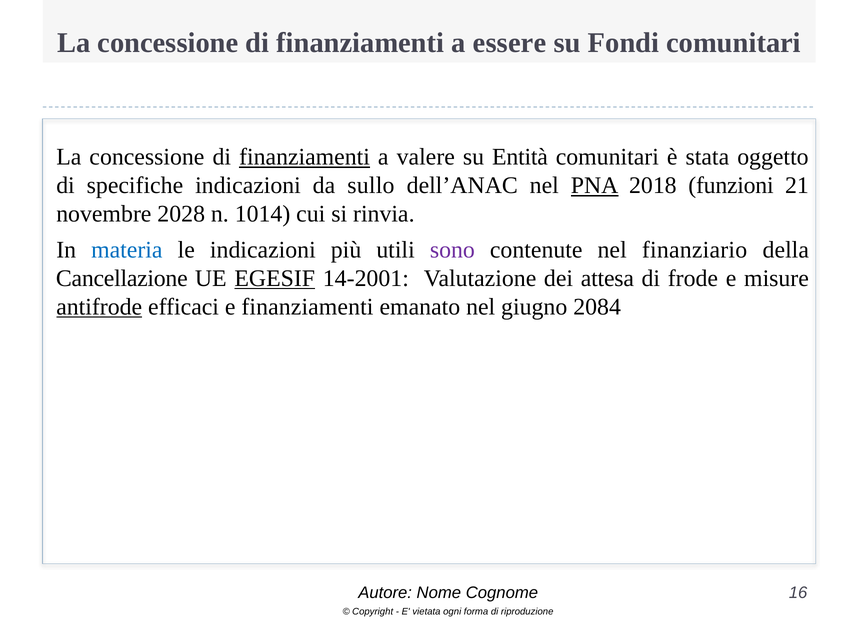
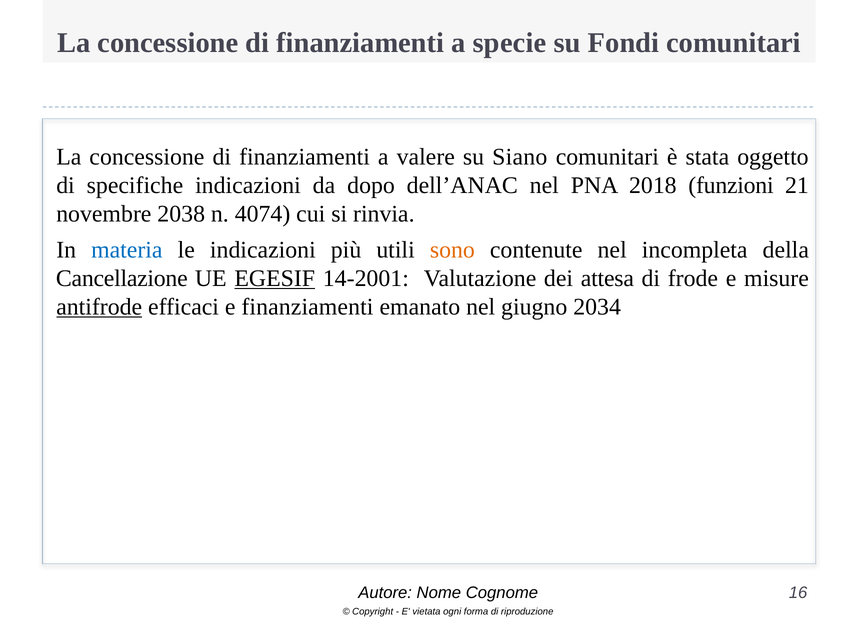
essere: essere -> specie (510, 43)
finanziamenti underline: present -> none (305, 157)
Entità: Entità -> Siano (520, 157)
sullo: sullo -> dopo (371, 185)
PNA underline: present -> none (595, 185)
2028: 2028 -> 2038 (181, 214)
1014: 1014 -> 4074 (263, 214)
sono colour: purple -> orange (452, 250)
finanziario: finanziario -> incompleta (695, 250)
2084: 2084 -> 2034 (597, 307)
